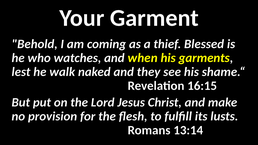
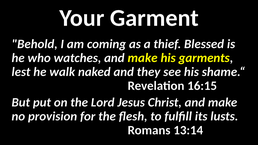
watches and when: when -> make (143, 58)
